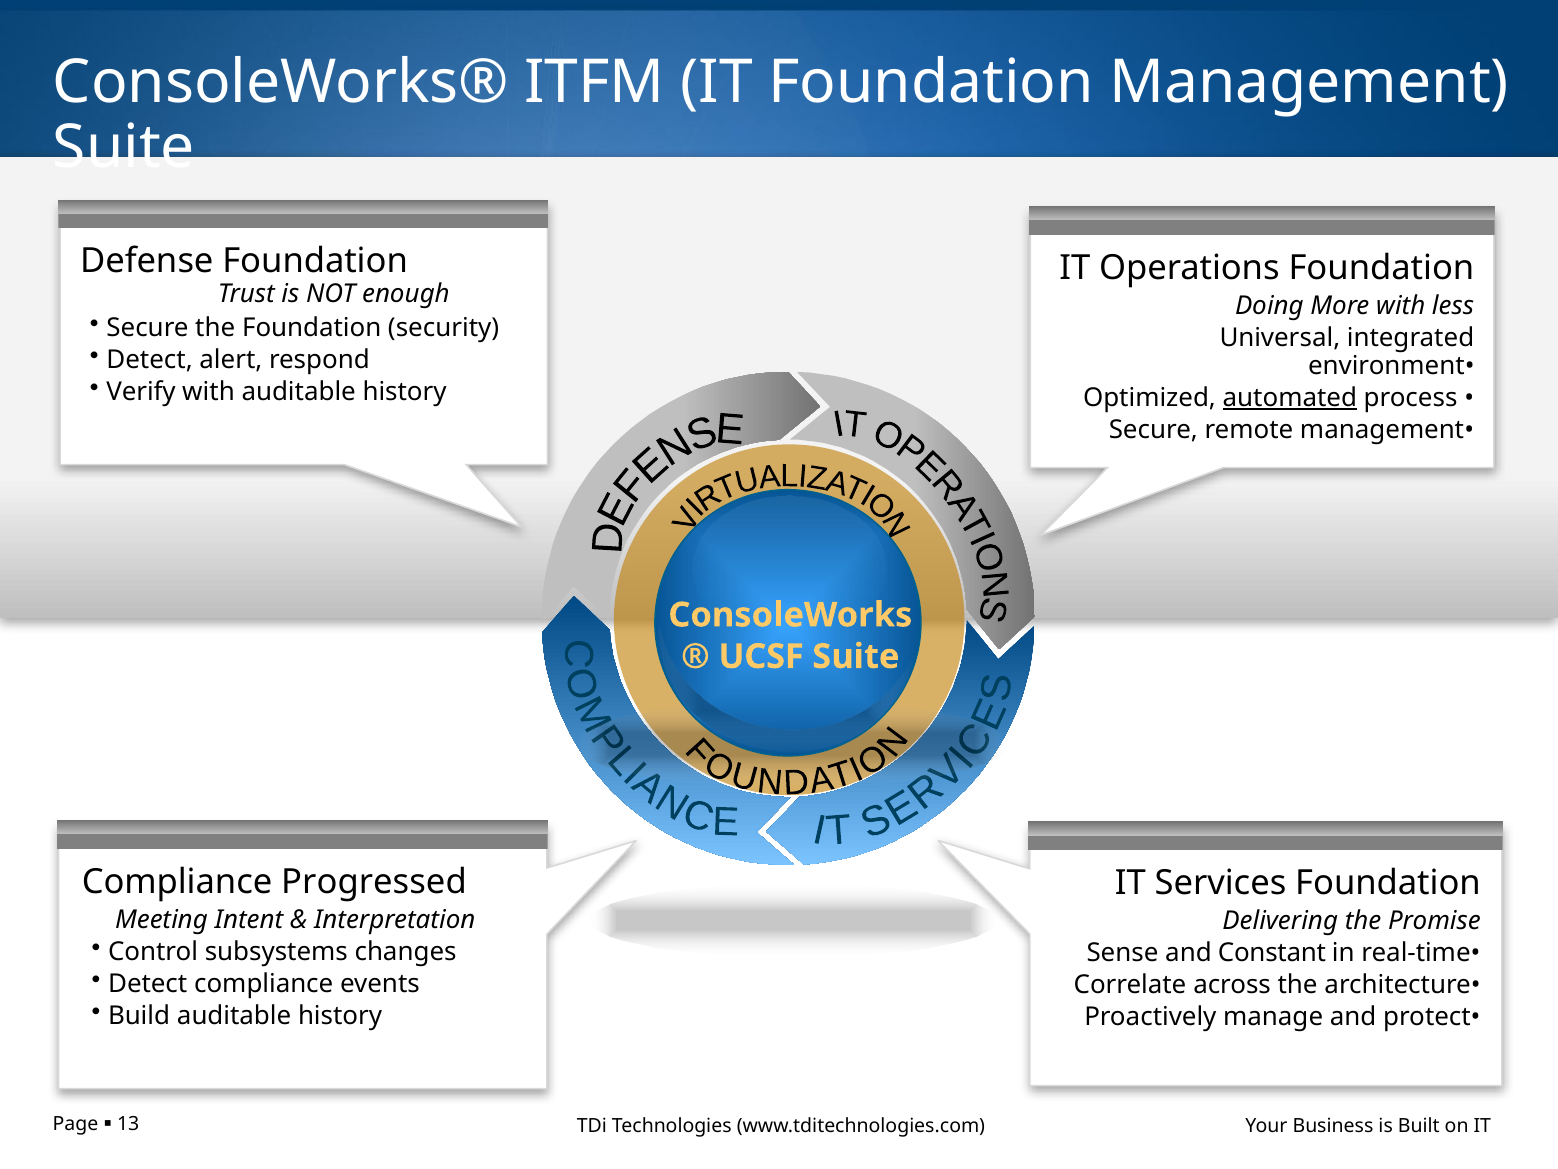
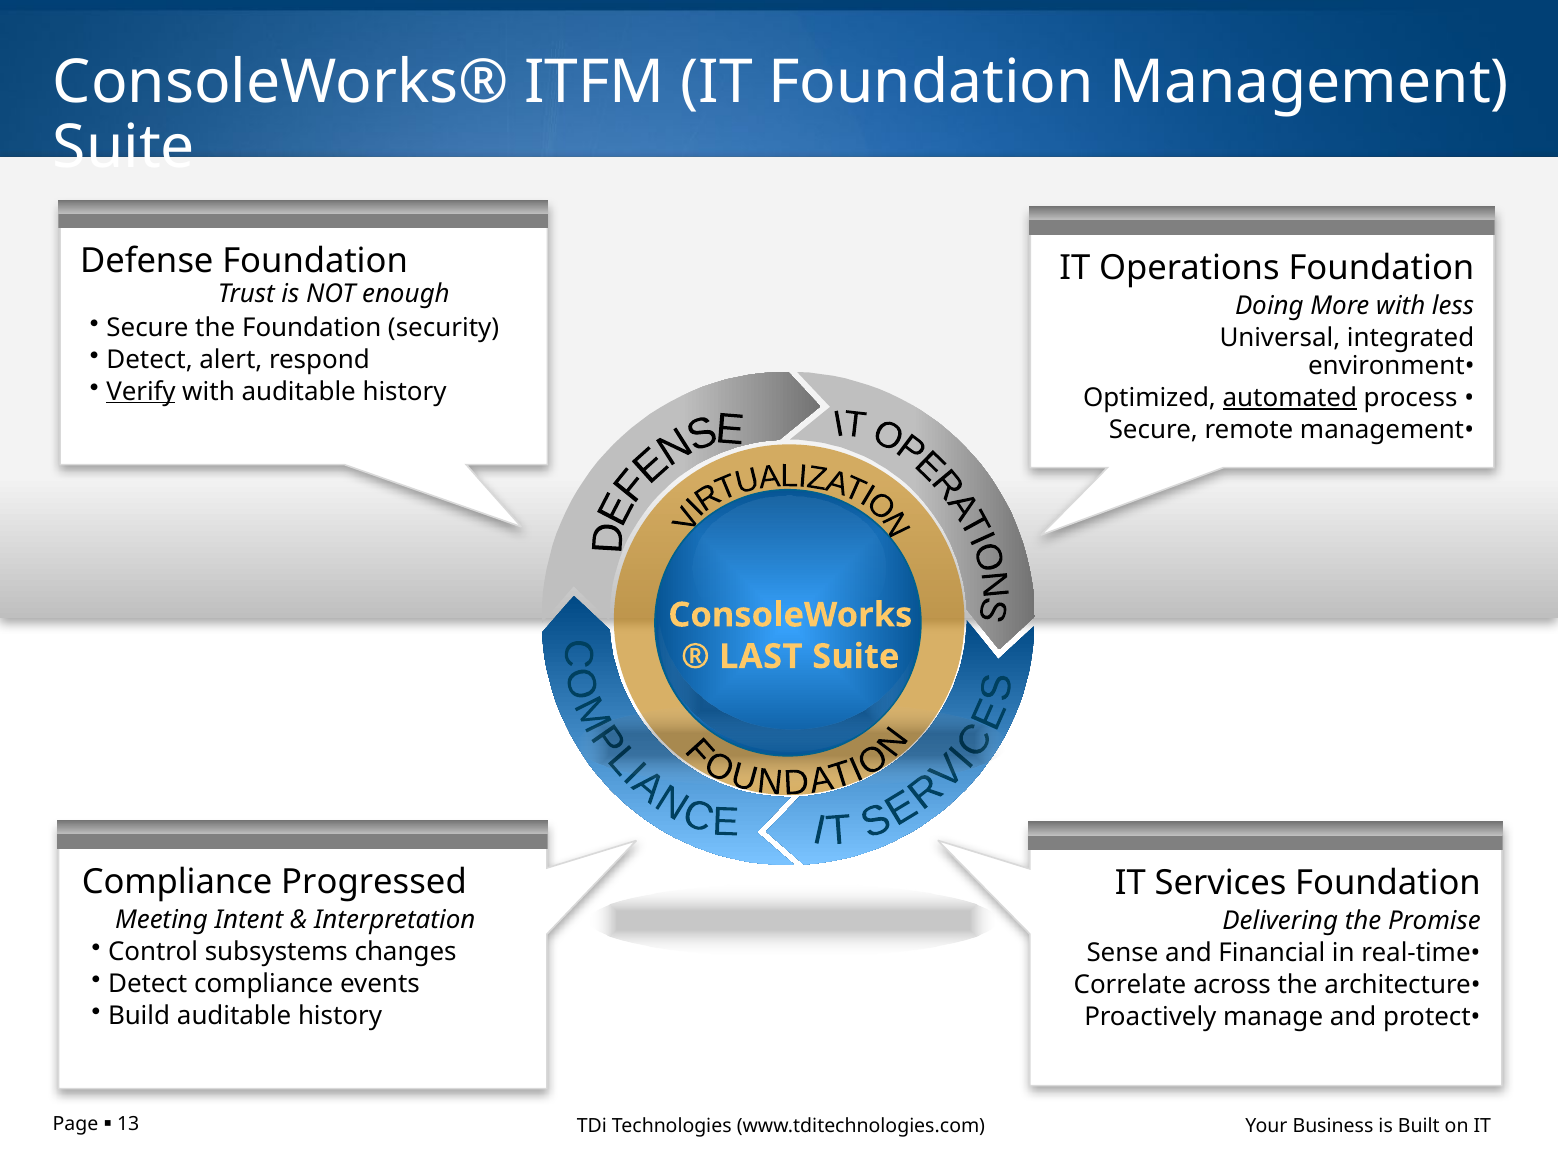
Verify underline: none -> present (141, 391)
UCSF: UCSF -> LAST (761, 656)
Constant: Constant -> Financial (1272, 953)
